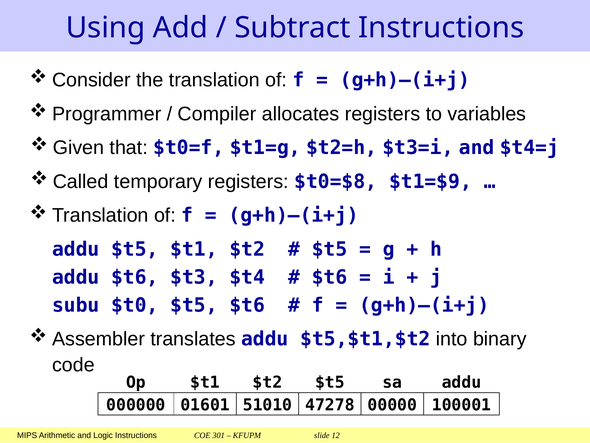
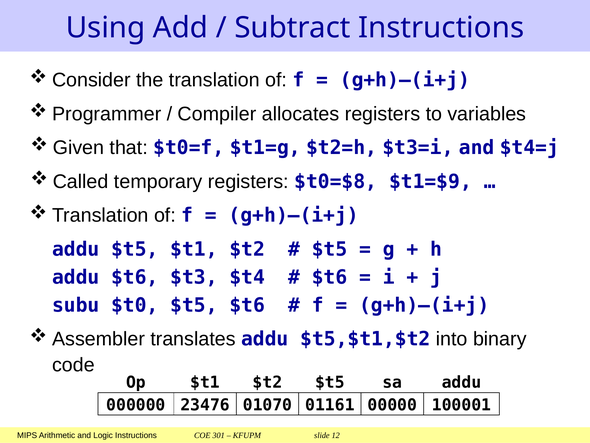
01601: 01601 -> 23476 (205, 405)
51010: 51010 -> 01070 (267, 405)
47278: 47278 -> 01161 (330, 405)
